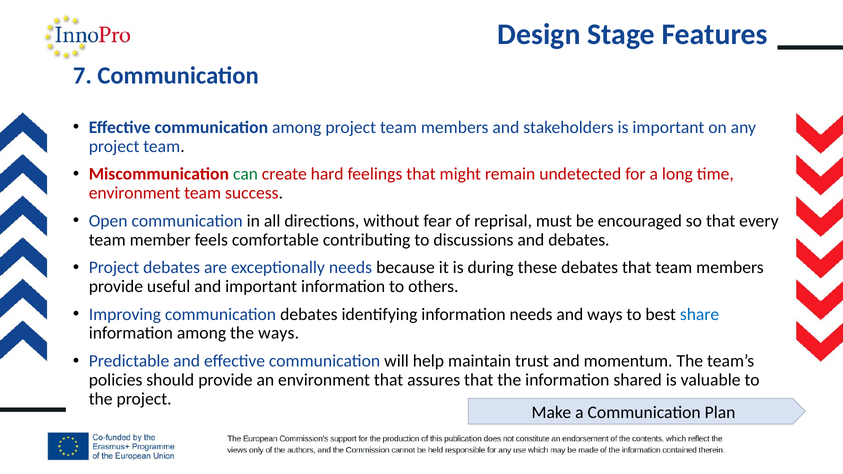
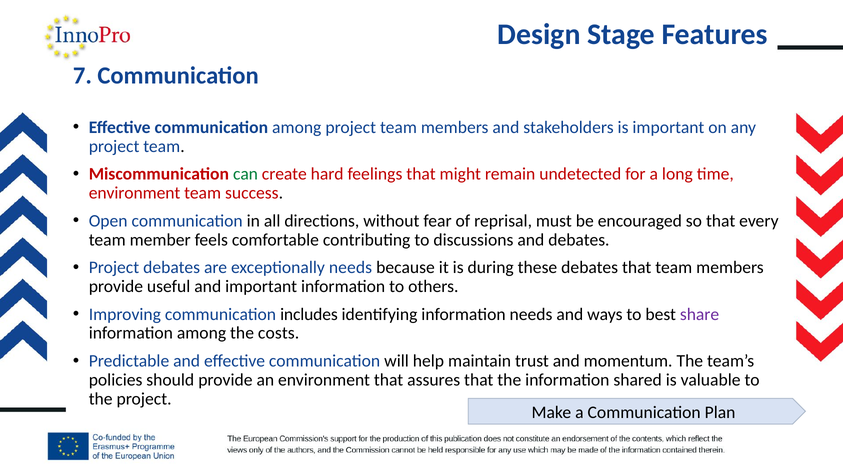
communication debates: debates -> includes (309, 314)
share colour: blue -> purple (700, 314)
the ways: ways -> costs (279, 333)
